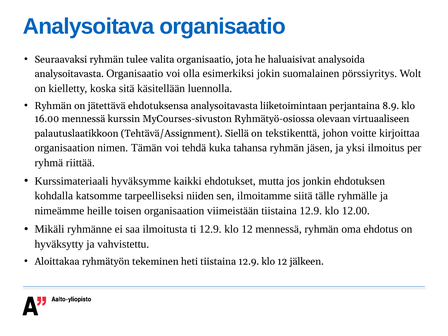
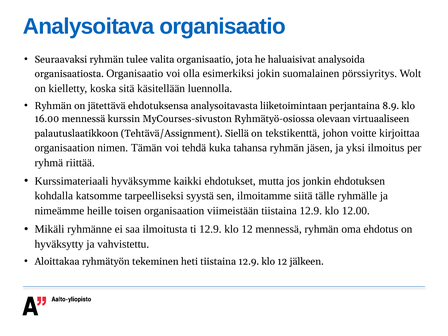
analysoitavasta: analysoitavasta -> organisaatiosta (69, 74)
niiden: niiden -> syystä (200, 196)
